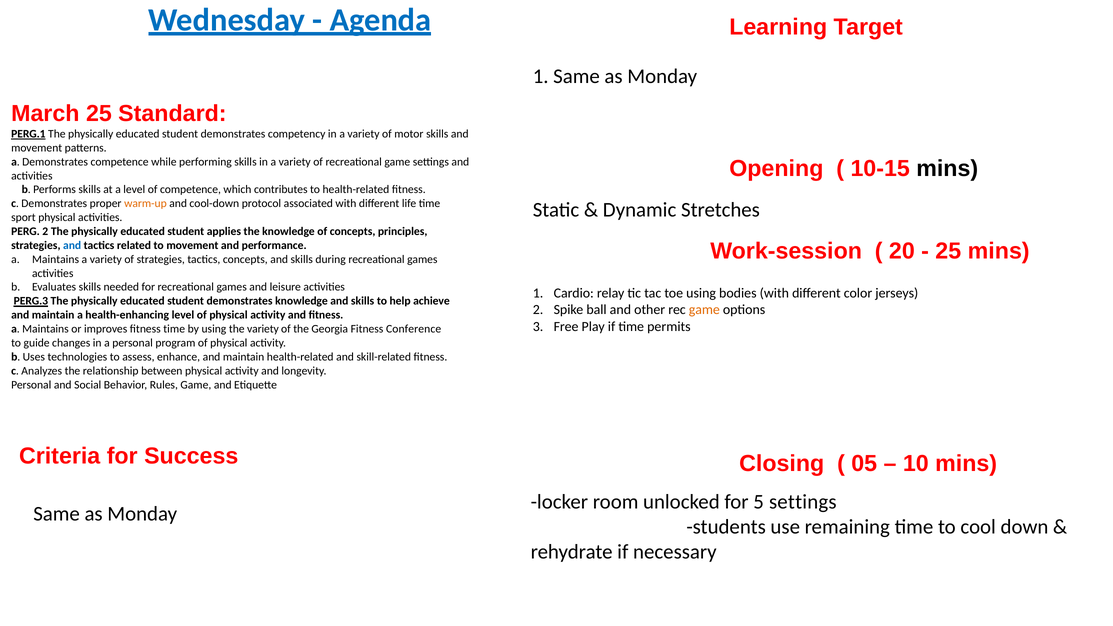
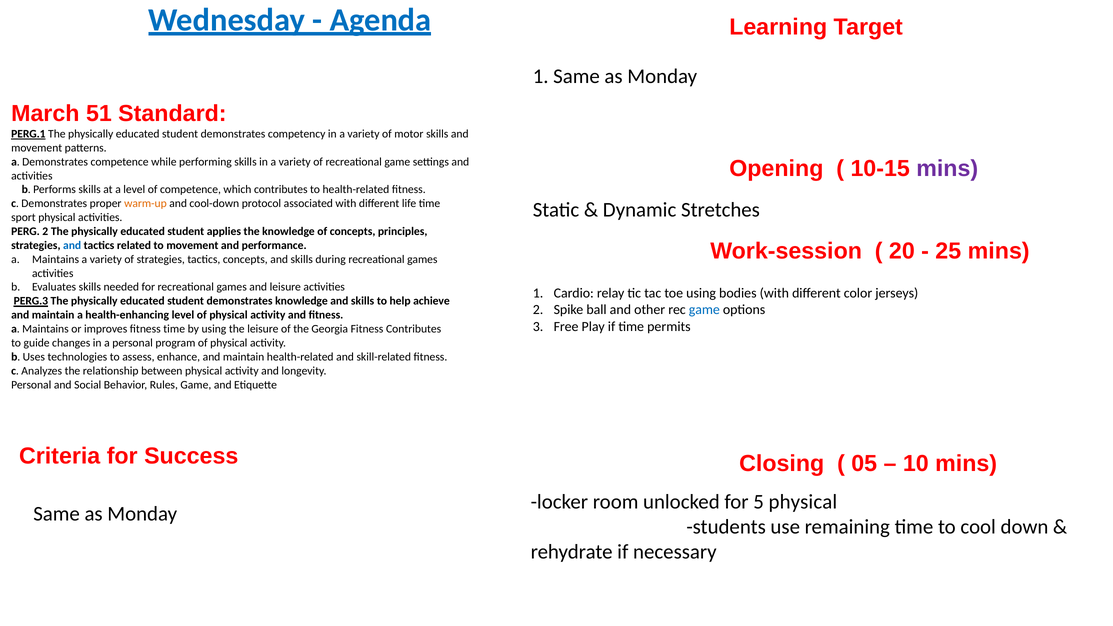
March 25: 25 -> 51 (99, 114)
mins colour: black -> purple (947, 169)
game colour: orange -> blue (704, 310)
the variety: variety -> leisure (263, 329)
Fitness Conference: Conference -> Contributes (414, 329)
5 settings: settings -> physical (803, 502)
